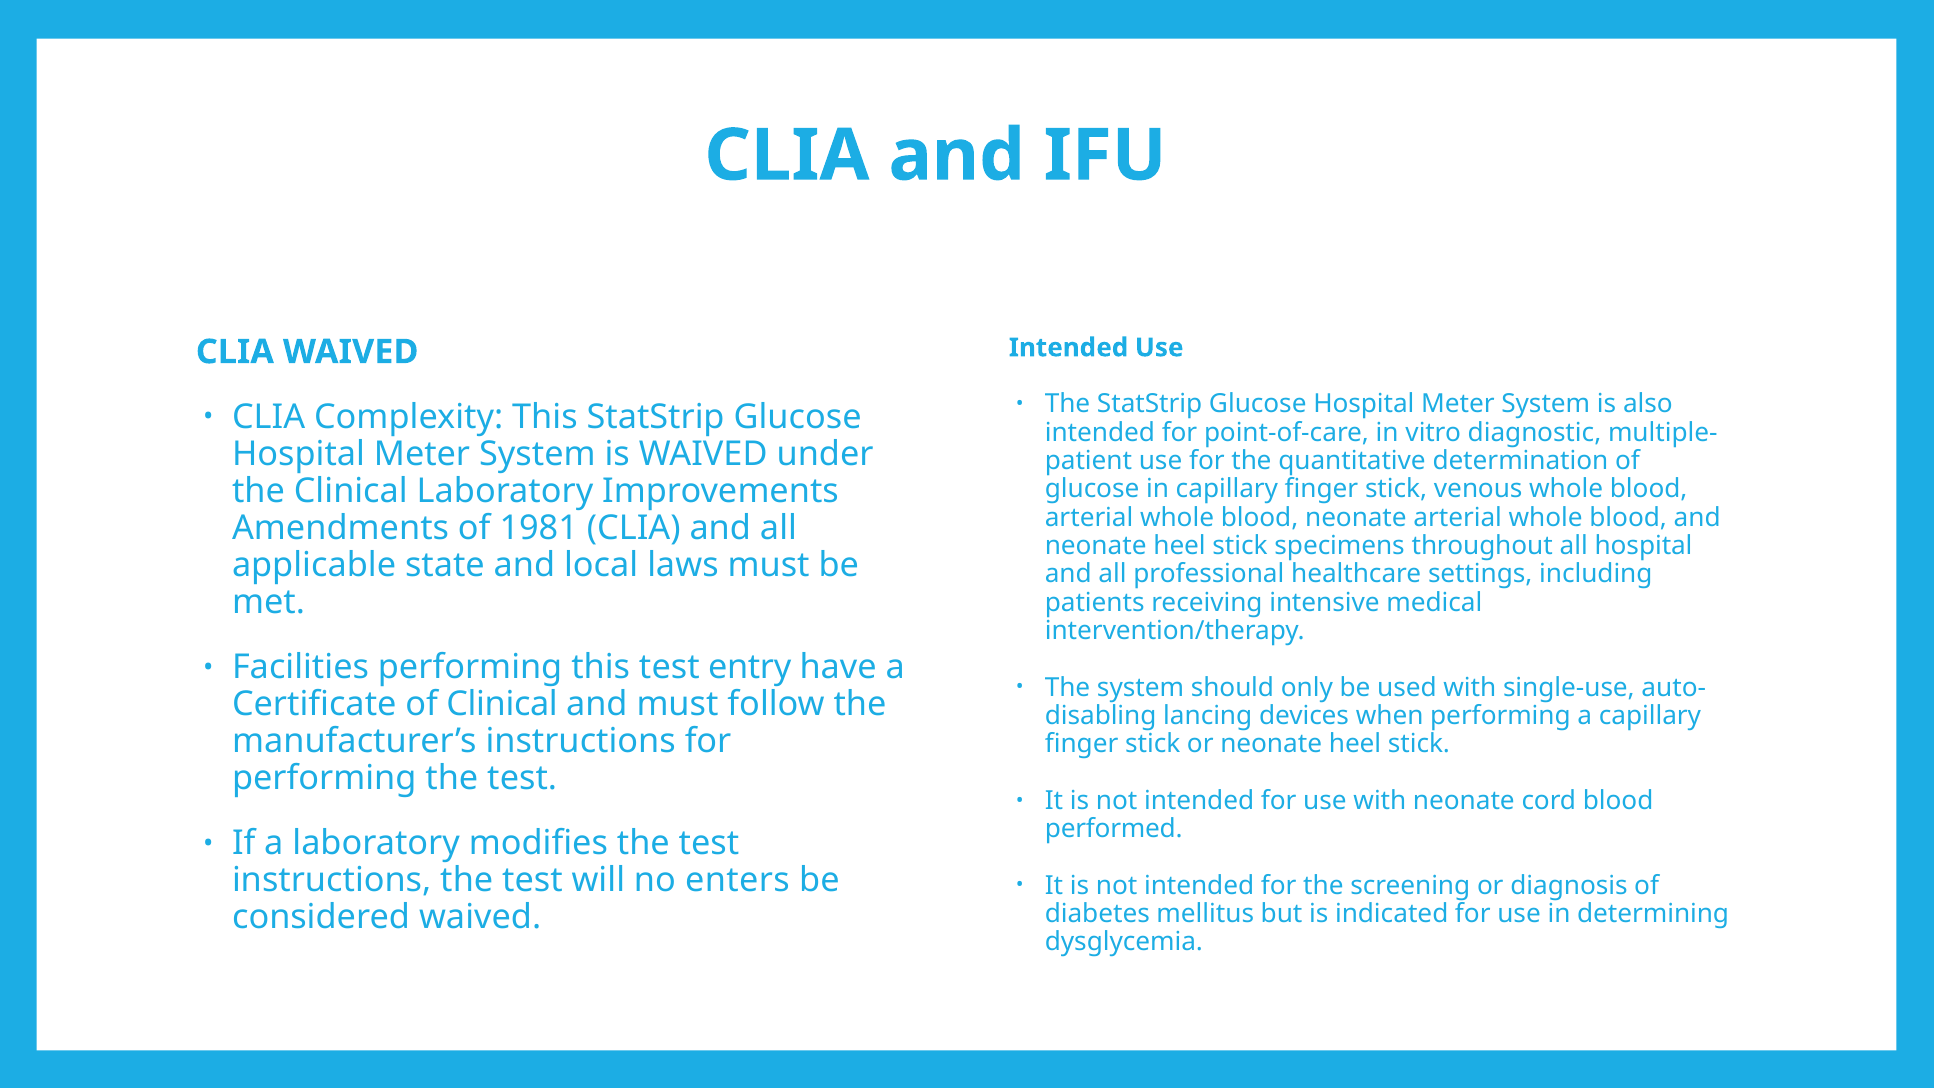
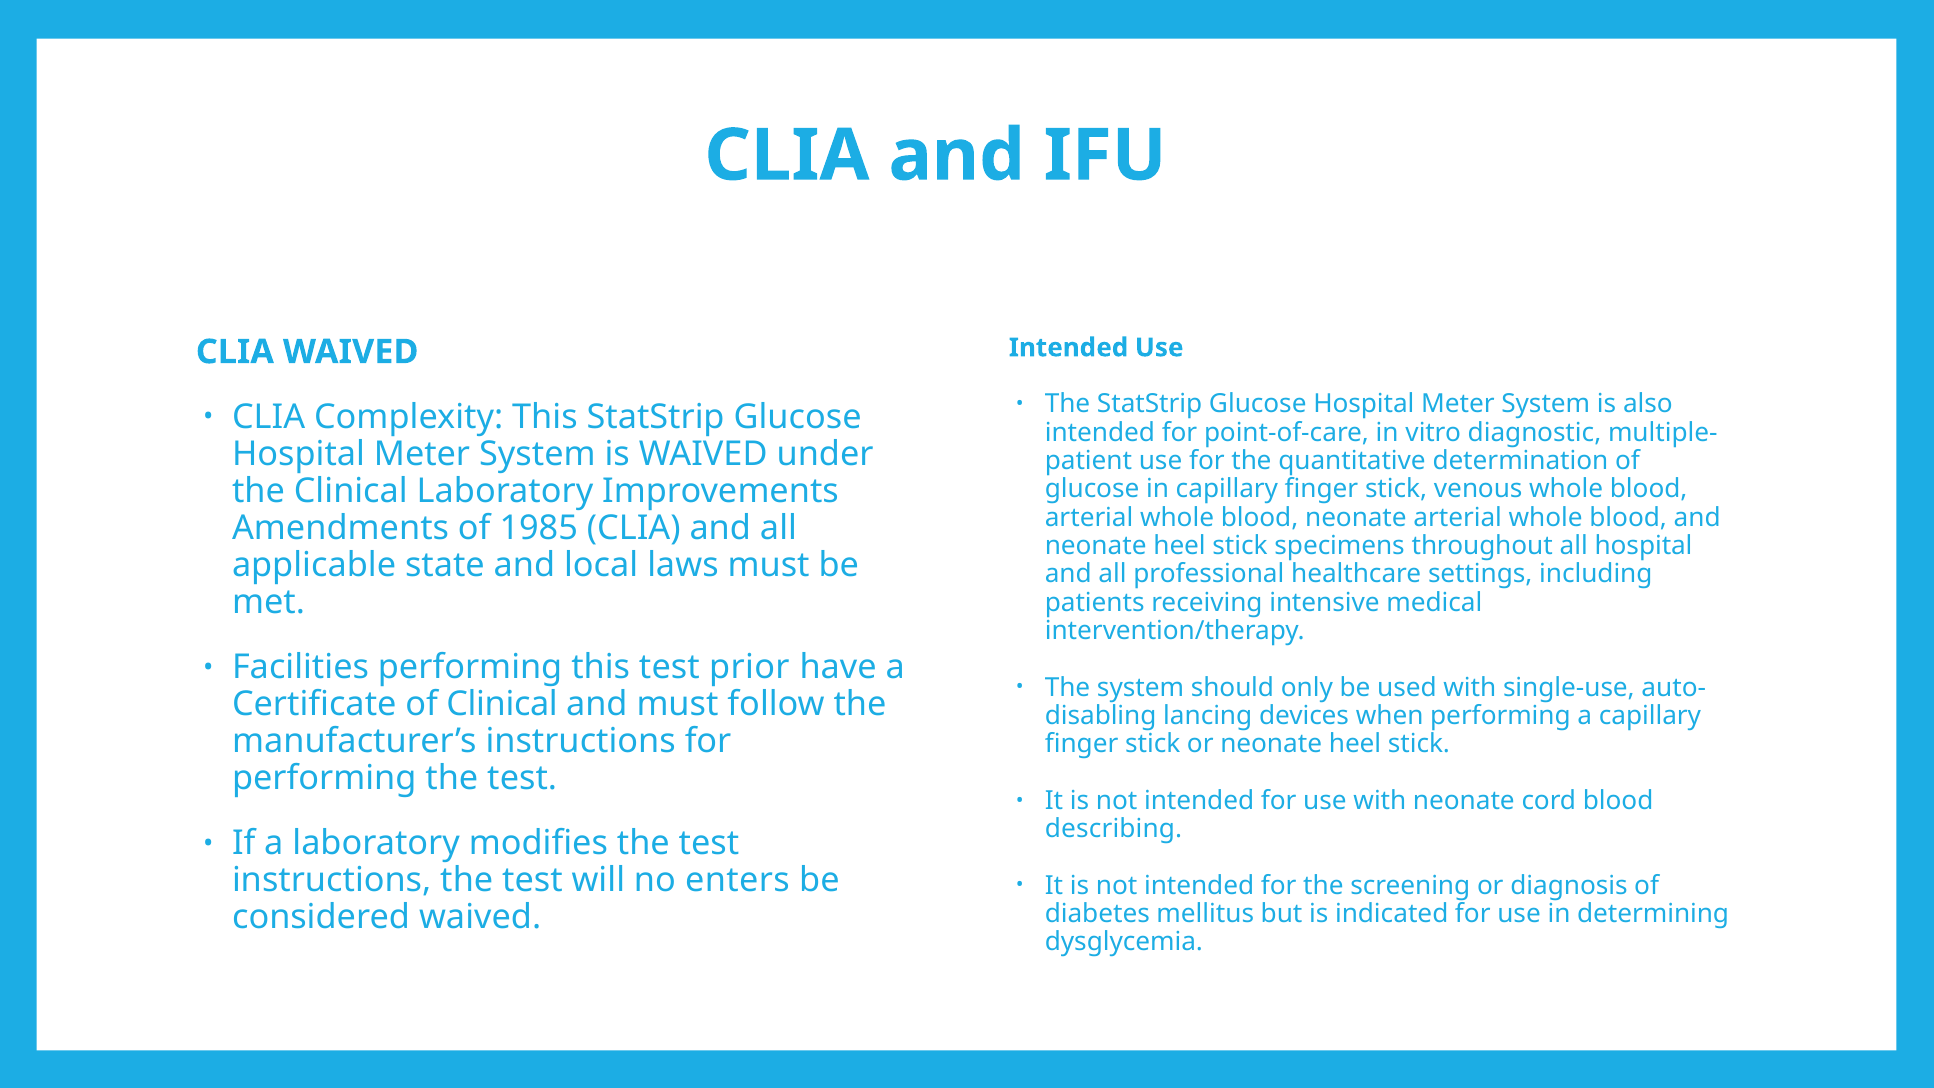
1981: 1981 -> 1985 (539, 528)
entry: entry -> prior (749, 667)
performed: performed -> describing (1114, 829)
